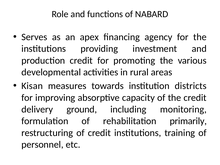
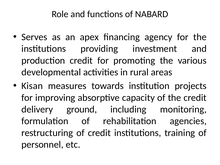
districts: districts -> projects (191, 86)
primarily: primarily -> agencies (188, 121)
